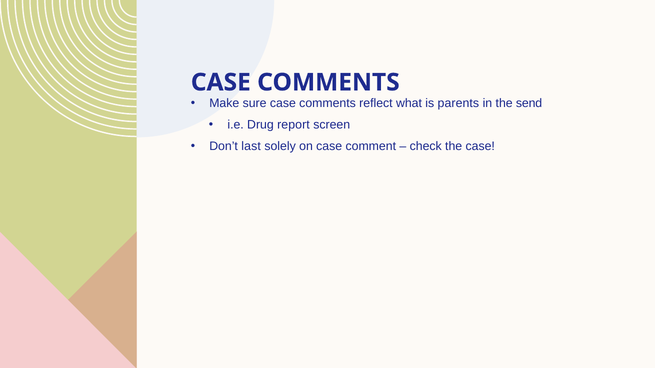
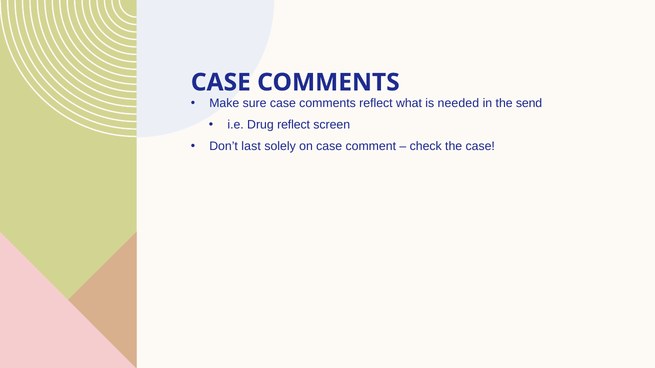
parents: parents -> needed (458, 103)
Drug report: report -> reflect (294, 125)
